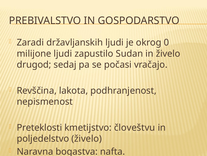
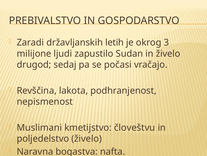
državljanskih ljudi: ljudi -> letih (115, 42)
0: 0 -> 3 (166, 42)
Preteklosti: Preteklosti -> Muslimani (39, 127)
